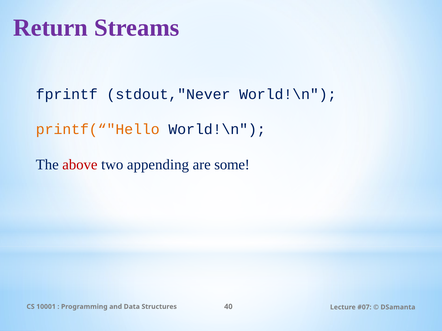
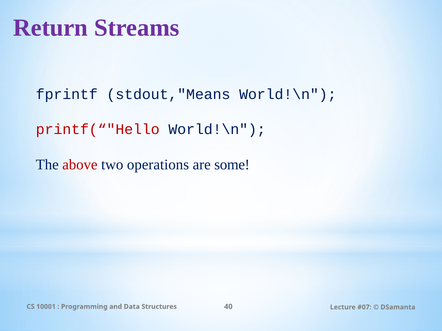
stdout,"Never: stdout,"Never -> stdout,"Means (168, 94)
printf(“"Hello colour: orange -> red (98, 130)
appending: appending -> operations (158, 165)
